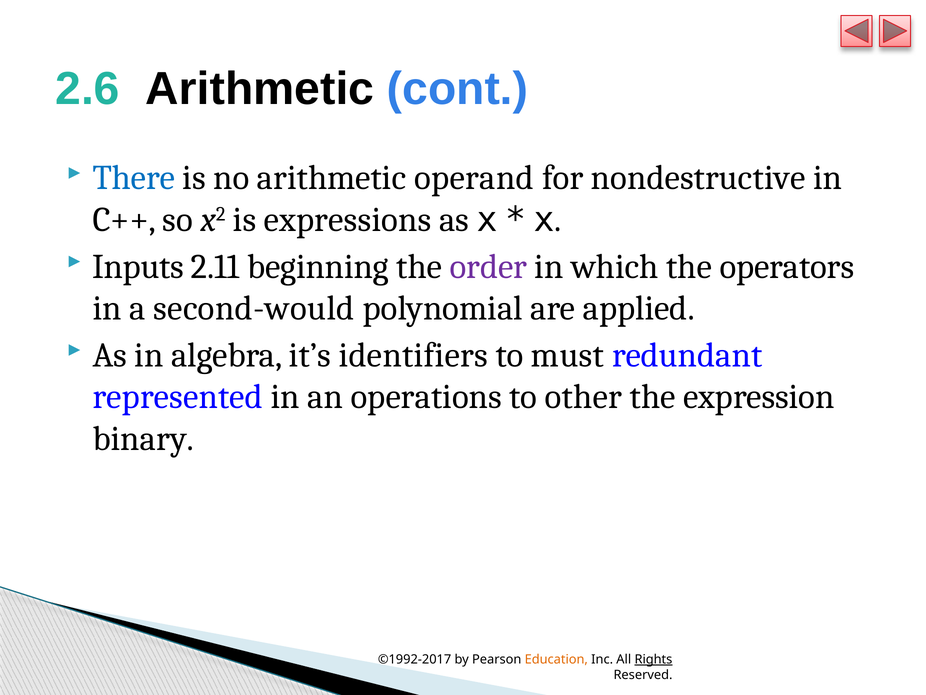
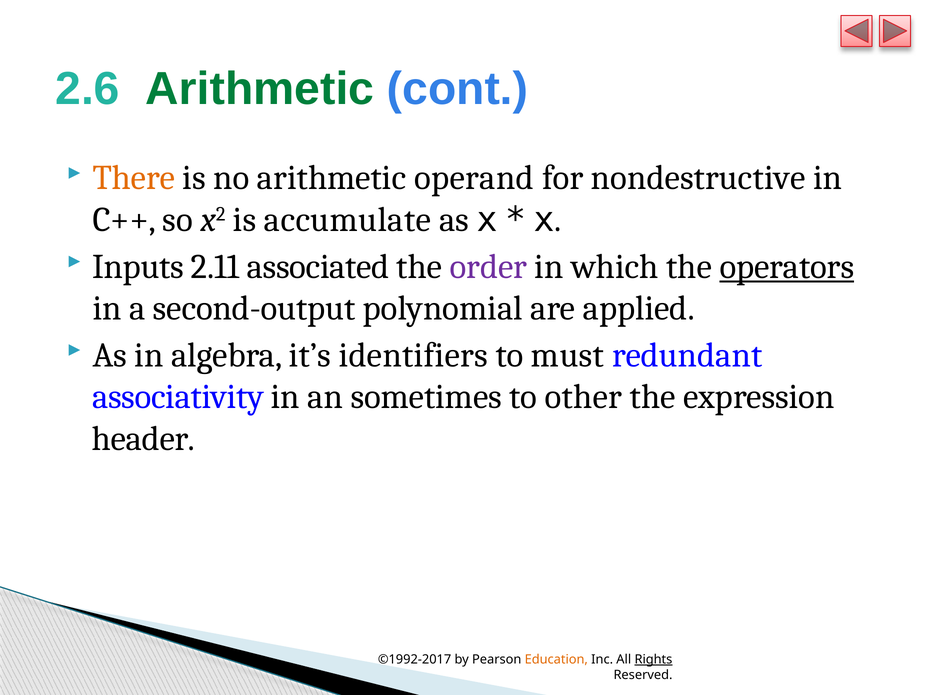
Arithmetic colour: black -> green (260, 89)
There colour: blue -> orange (134, 178)
expressions: expressions -> accumulate (347, 220)
beginning: beginning -> associated (318, 266)
operators underline: none -> present (787, 266)
second-would: second-would -> second-output (254, 308)
represented: represented -> associativity (178, 397)
operations: operations -> sometimes (426, 397)
binary: binary -> header (144, 438)
